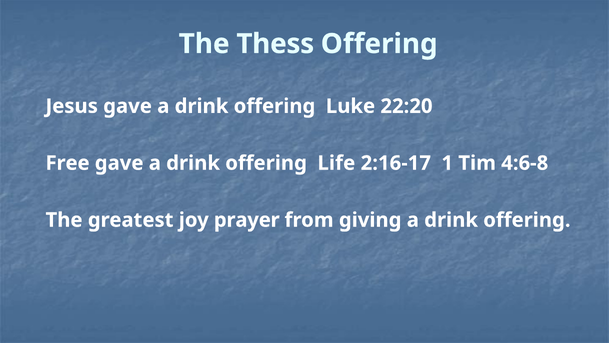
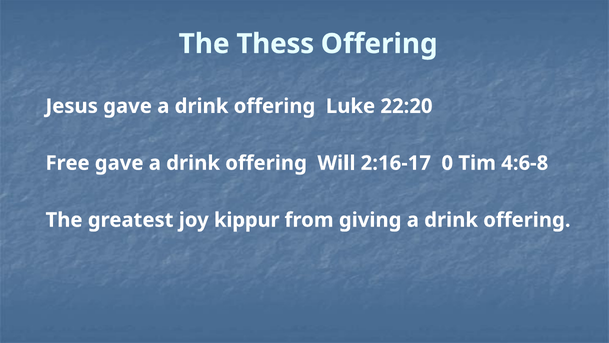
Life: Life -> Will (336, 163)
1: 1 -> 0 (447, 163)
prayer: prayer -> kippur (247, 220)
